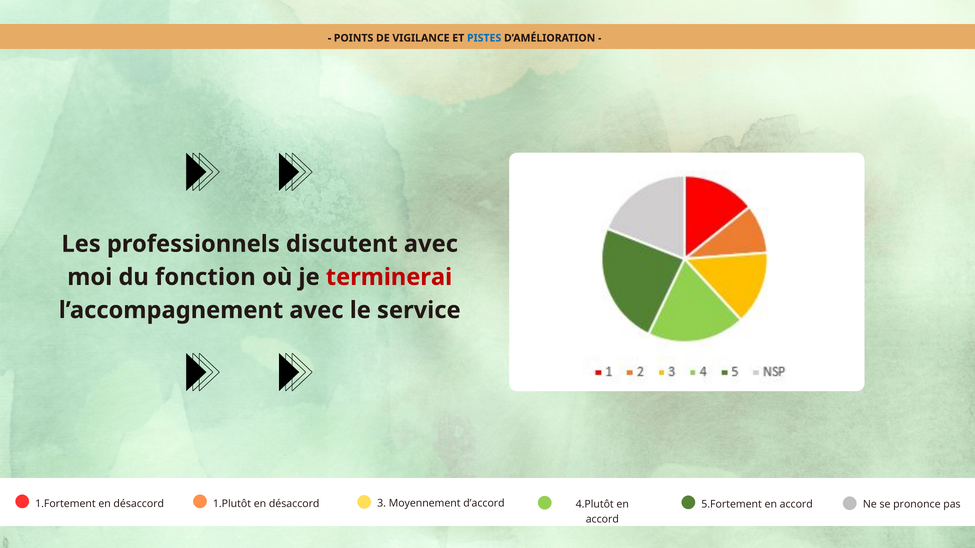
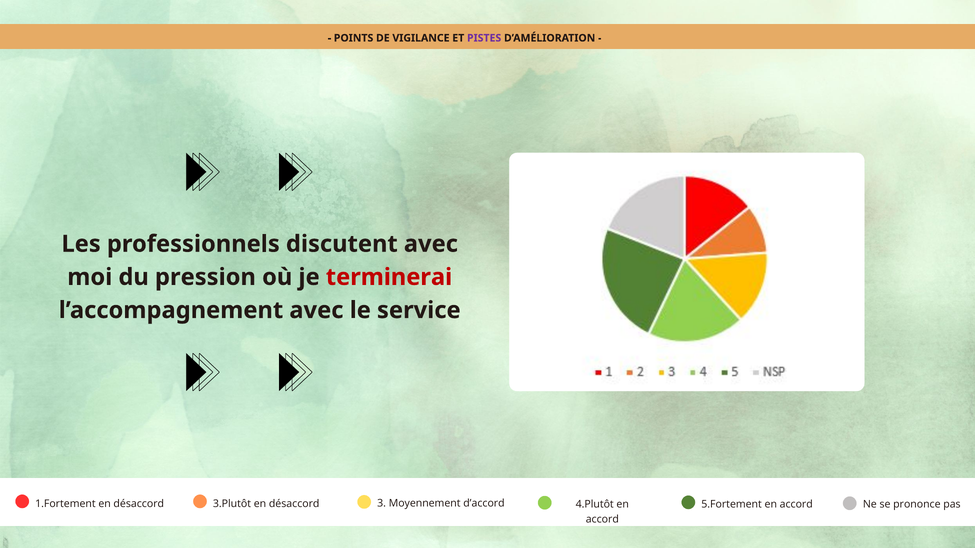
PISTES colour: blue -> purple (484, 38)
fonction: fonction -> pression (205, 277)
1.Plutôt: 1.Plutôt -> 3.Plutôt (232, 504)
